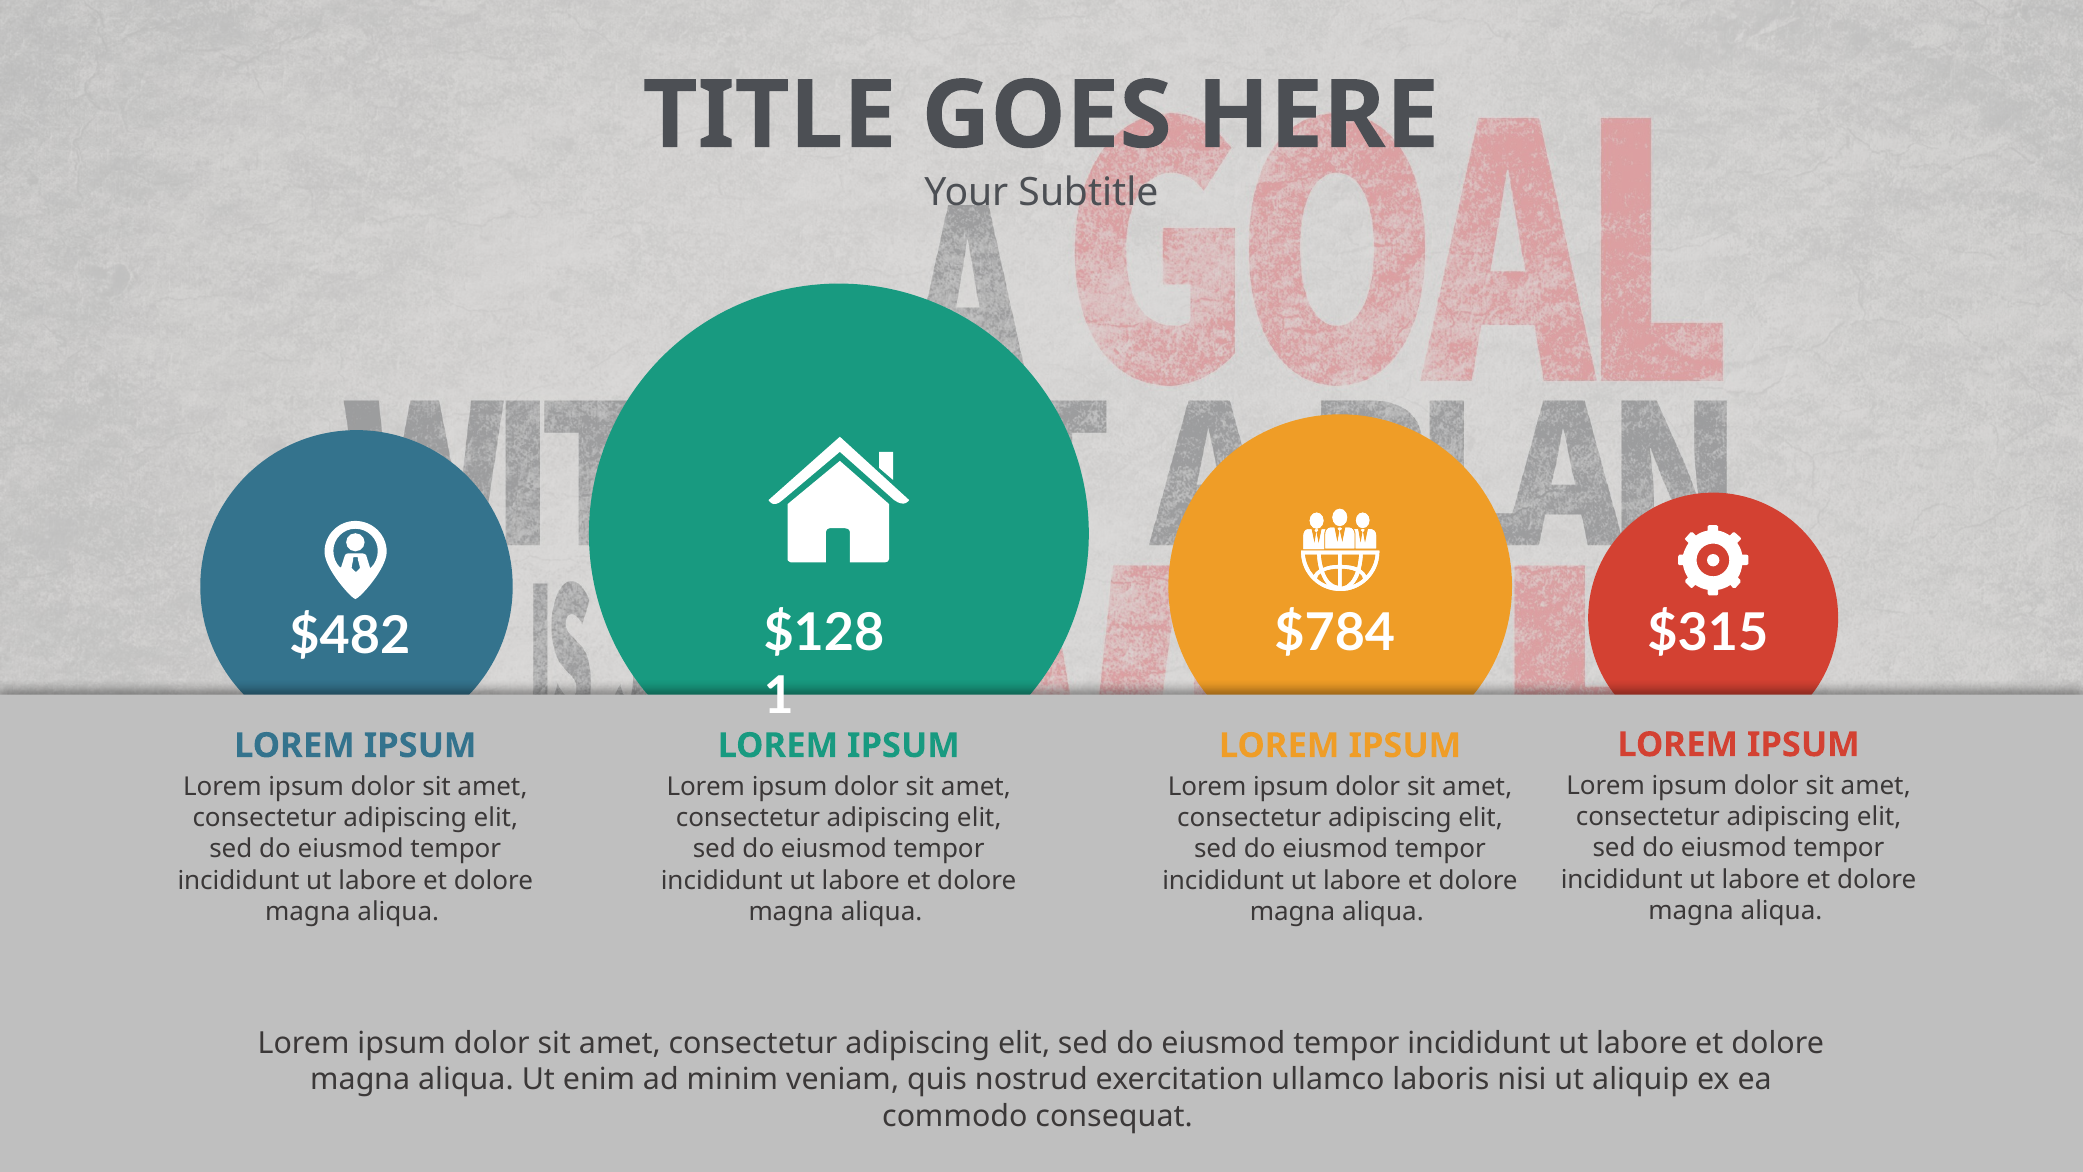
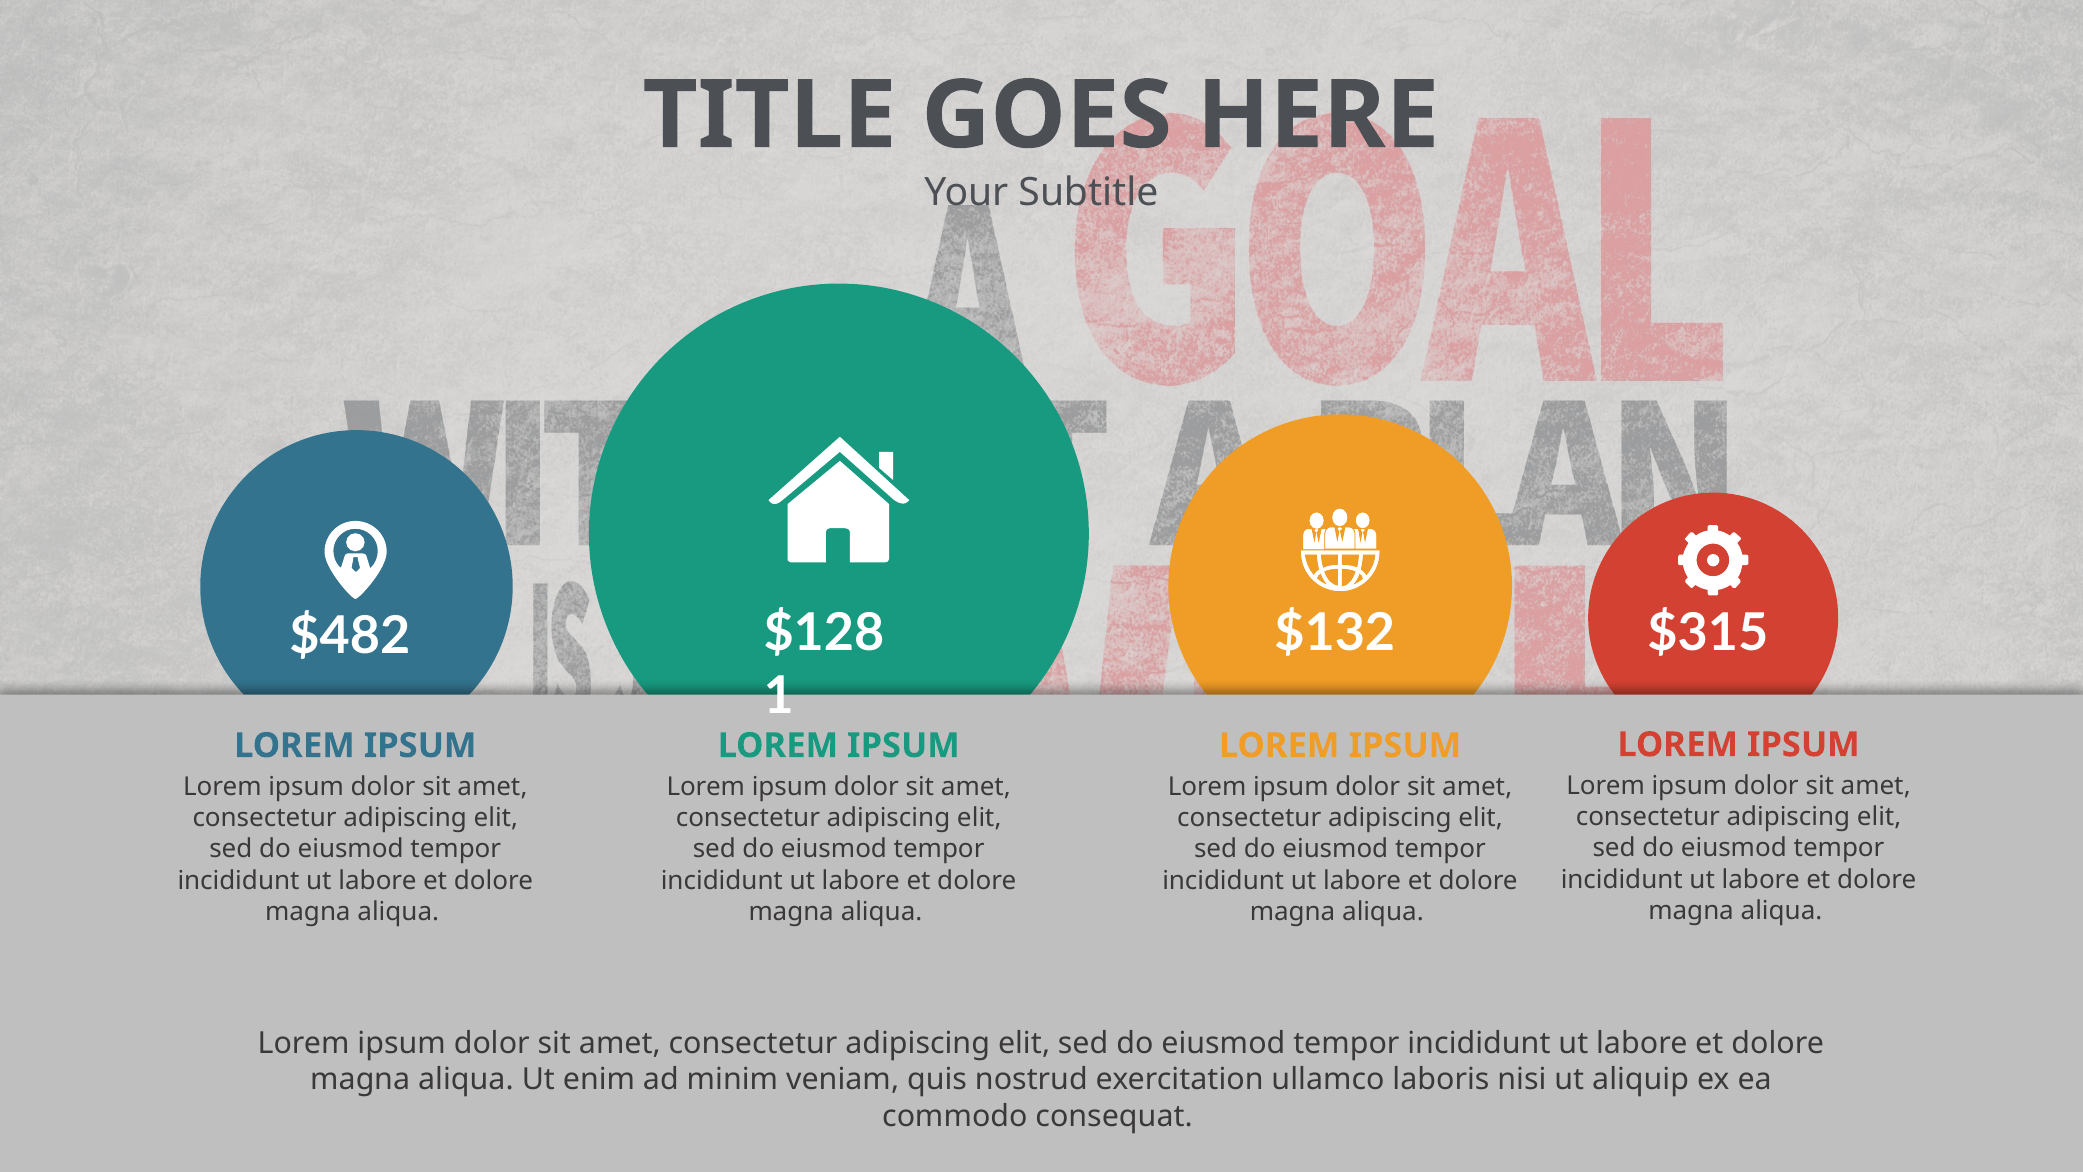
$784: $784 -> $132 (1335, 633)
